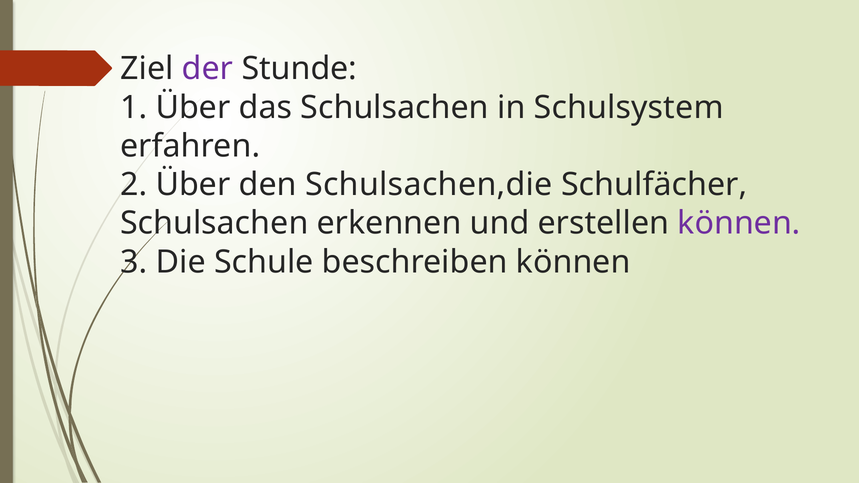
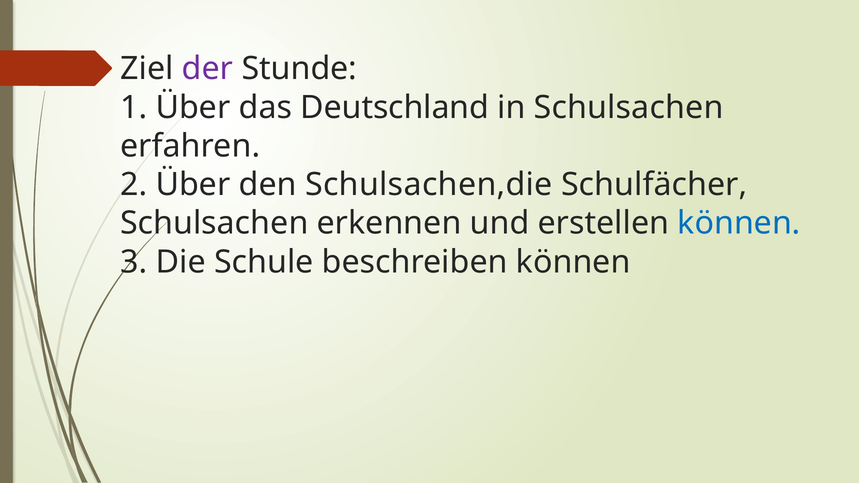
das Schulsachen: Schulsachen -> Deutschland (395, 107)
in Schulsystem: Schulsystem -> Schulsachen (629, 107)
können colour: purple -> blue (739, 223)
